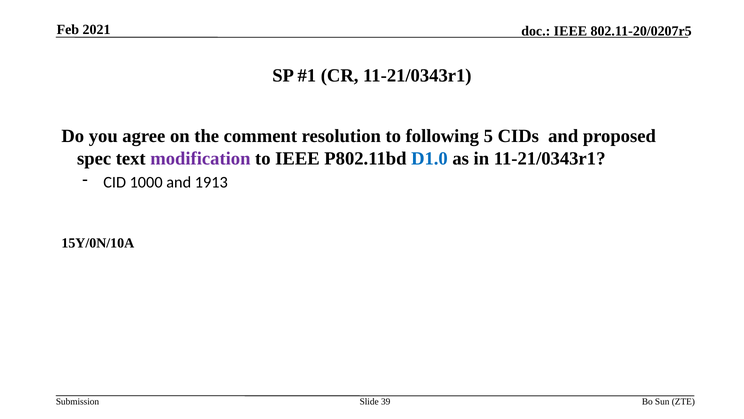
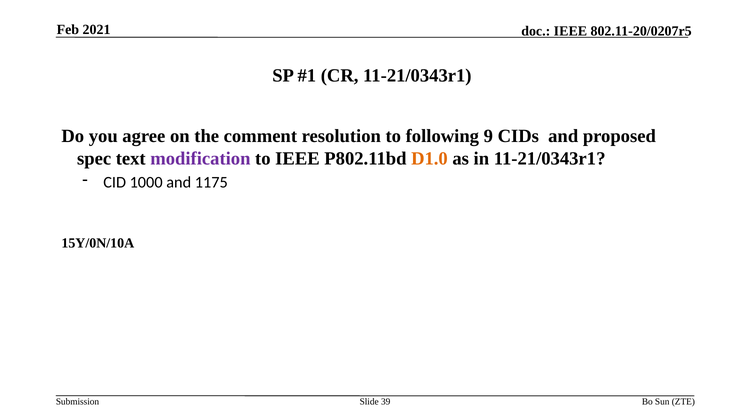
5: 5 -> 9 (488, 136)
D1.0 colour: blue -> orange (429, 158)
1913: 1913 -> 1175 (211, 182)
